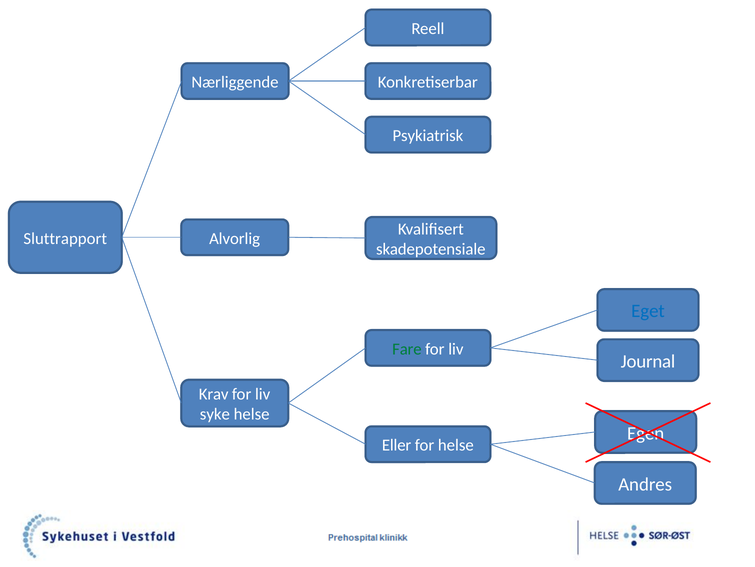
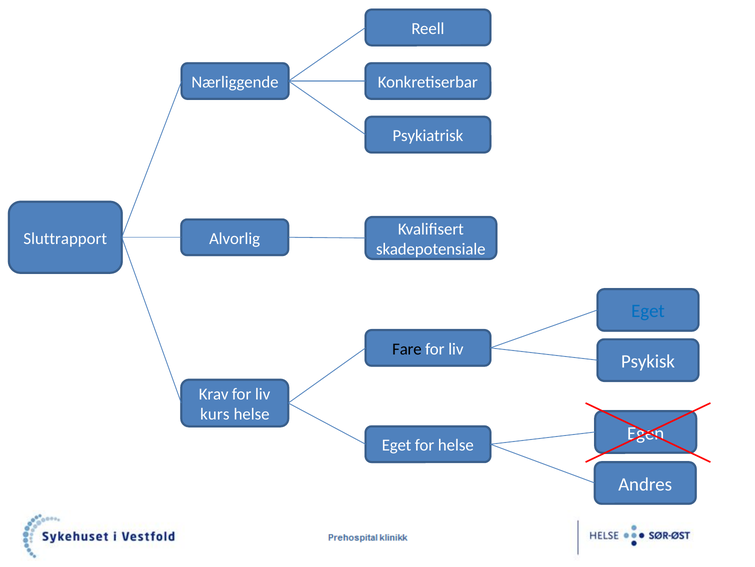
Fare colour: green -> black (407, 349)
Journal: Journal -> Psykisk (648, 361)
syke: syke -> kurs (215, 414)
Eller: Eller -> Eget (397, 445)
